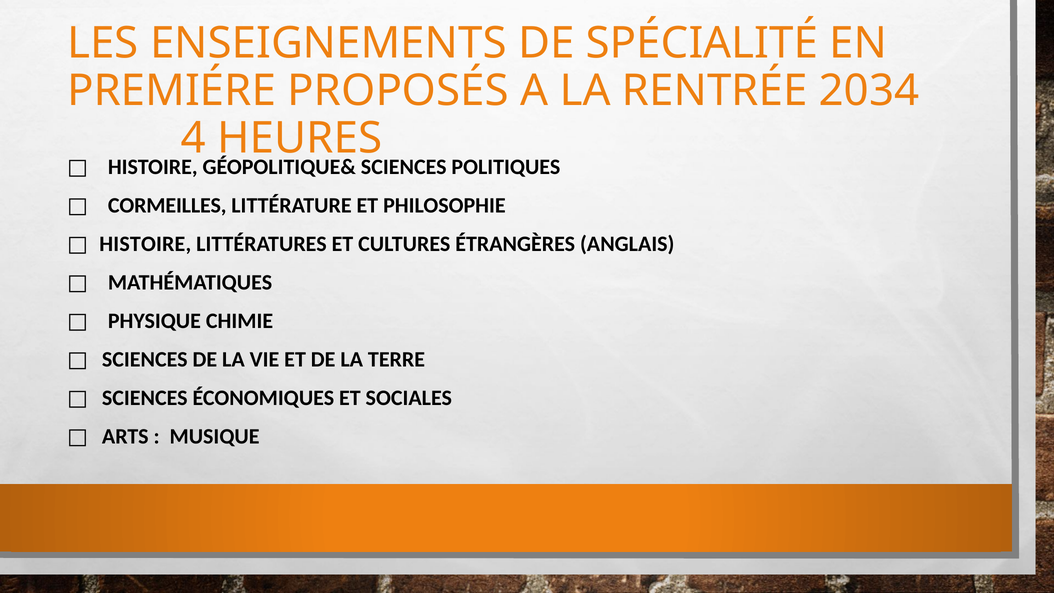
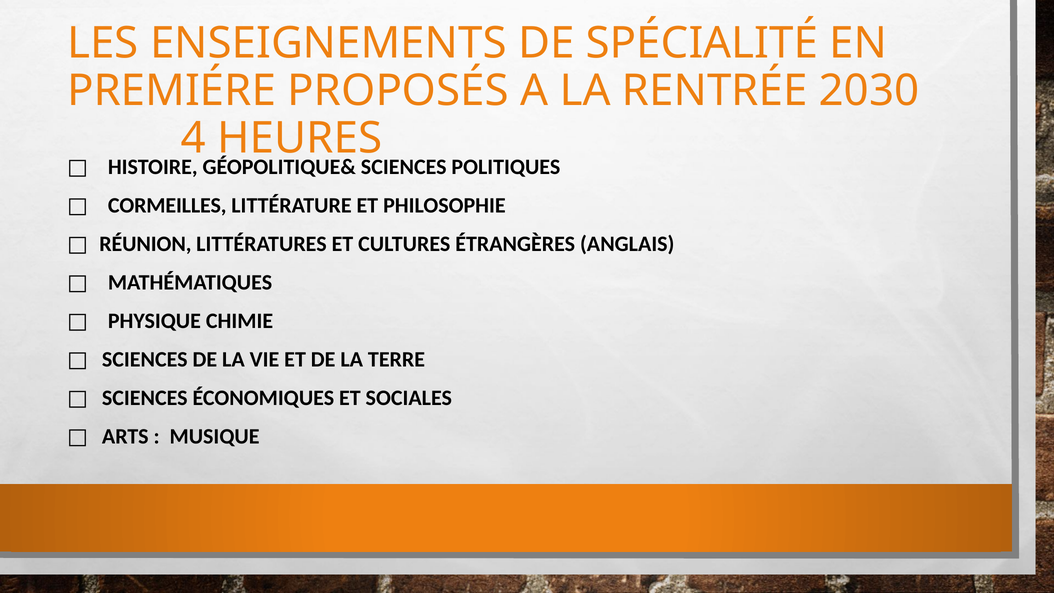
2034: 2034 -> 2030 (869, 91)
HISTOIRE: HISTOIRE -> RÉUNION (145, 244)
